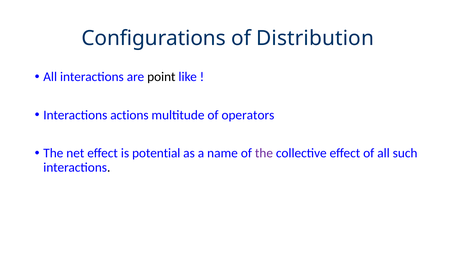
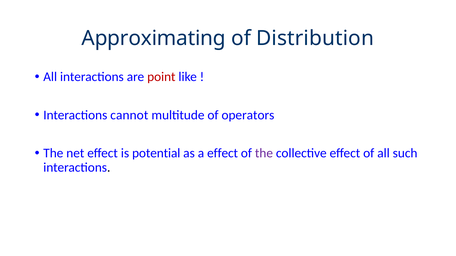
Configurations: Configurations -> Approximating (154, 38)
point colour: black -> red (161, 77)
actions: actions -> cannot (129, 115)
a name: name -> effect (223, 154)
